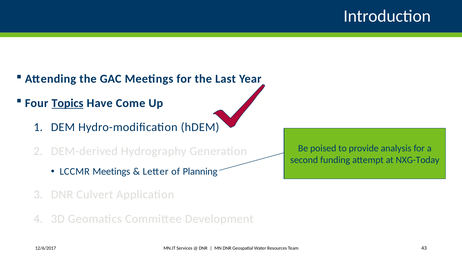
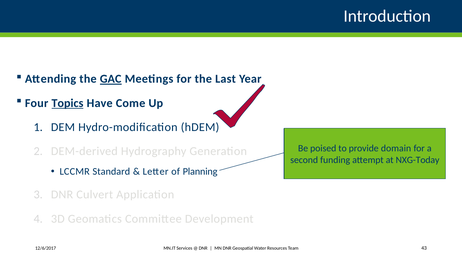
GAC underline: none -> present (111, 79)
analysis: analysis -> domain (396, 148)
LCCMR Meetings: Meetings -> Standard (111, 172)
